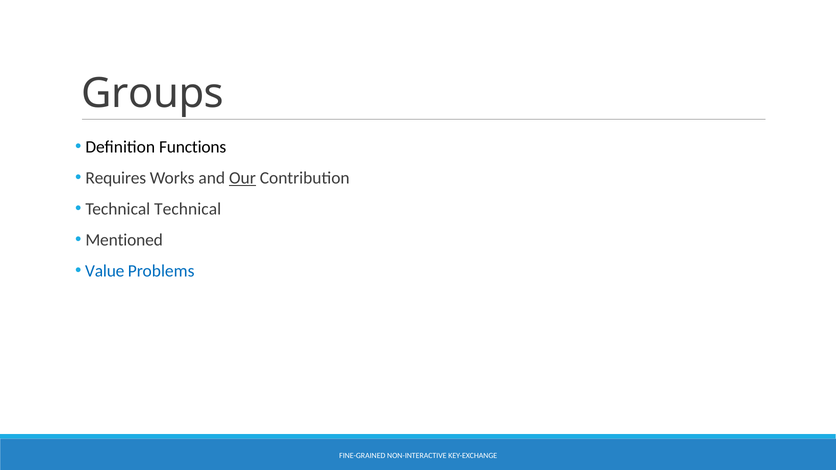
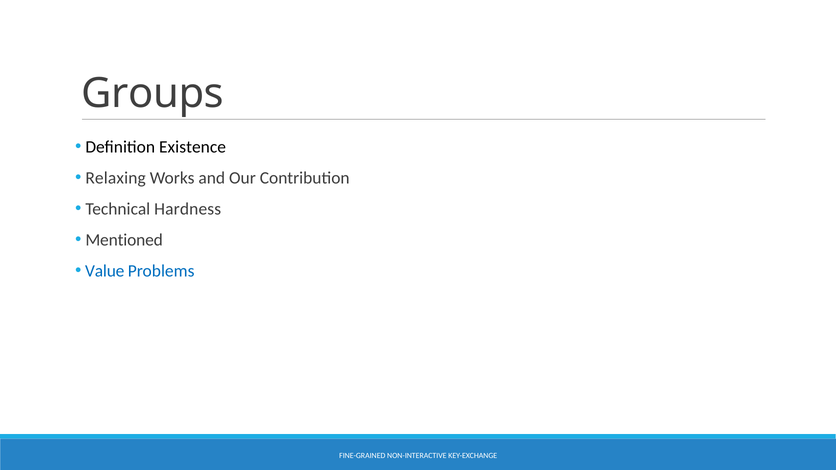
Functions: Functions -> Existence (193, 147)
Requires: Requires -> Relaxing (116, 178)
Our underline: present -> none (242, 178)
Technical Technical: Technical -> Hardness (188, 209)
